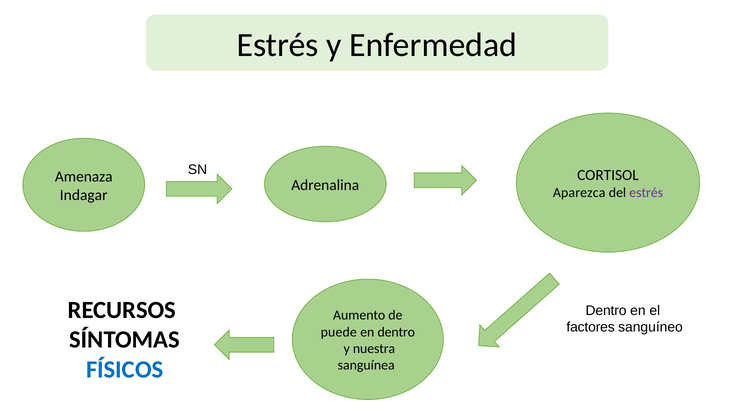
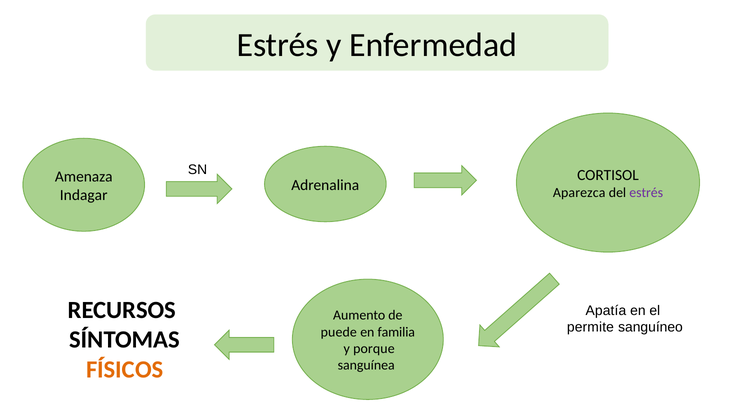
Dentro: Dentro -> Apatía (606, 310)
factores: factores -> permite (590, 327)
en dentro: dentro -> familia (396, 332)
nuestra: nuestra -> porque (374, 348)
FÍSICOS colour: blue -> orange (125, 369)
